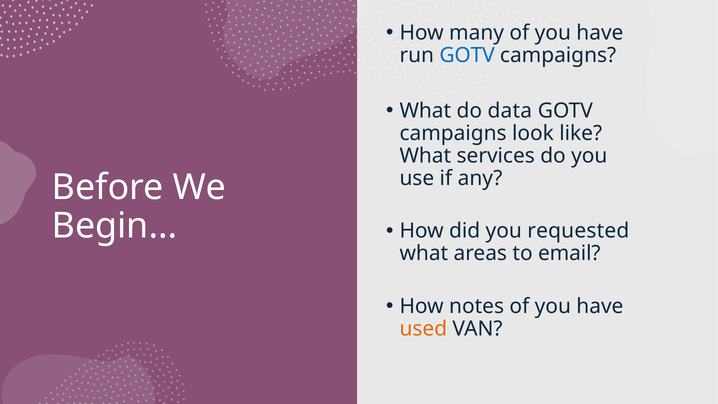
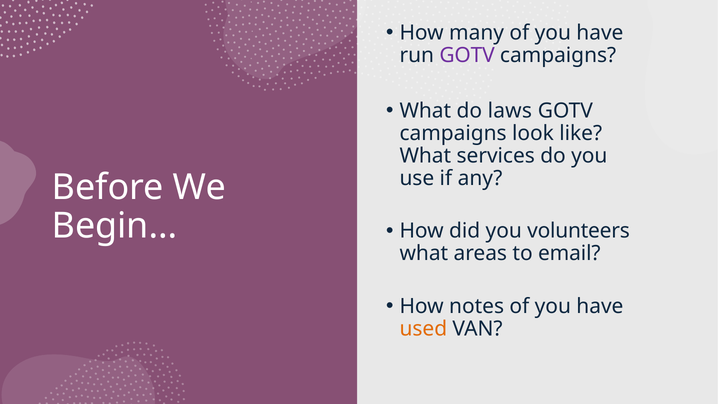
GOTV colour: blue -> purple (467, 55)
data: data -> laws (510, 111)
requested: requested -> volunteers (579, 231)
